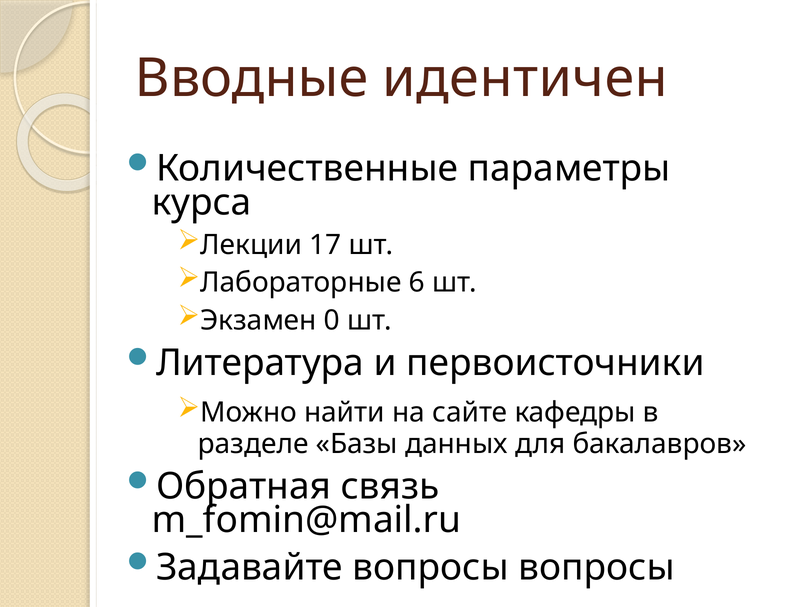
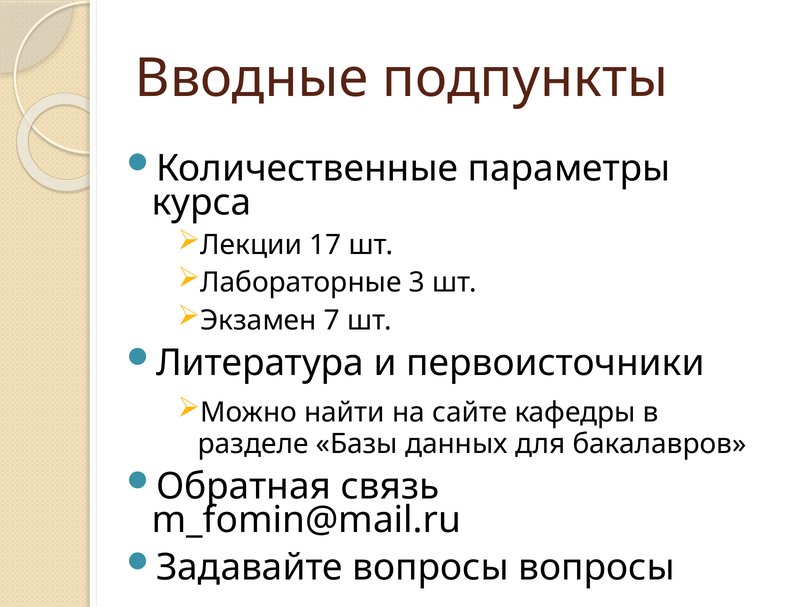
идентичен: идентичен -> подпункты (525, 79)
6: 6 -> 3 (417, 283)
0: 0 -> 7 (332, 320)
